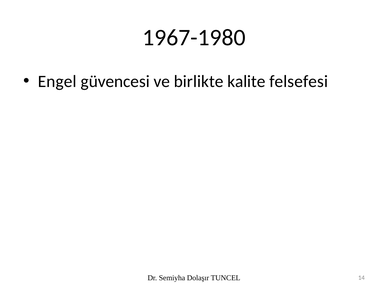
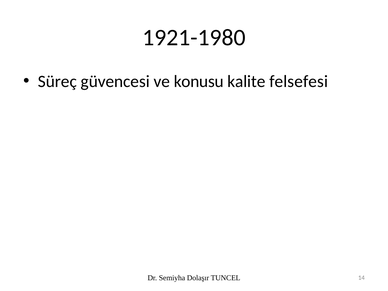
1967-1980: 1967-1980 -> 1921-1980 (194, 38)
Engel: Engel -> Süreç (57, 81)
birlikte: birlikte -> konusu (199, 81)
